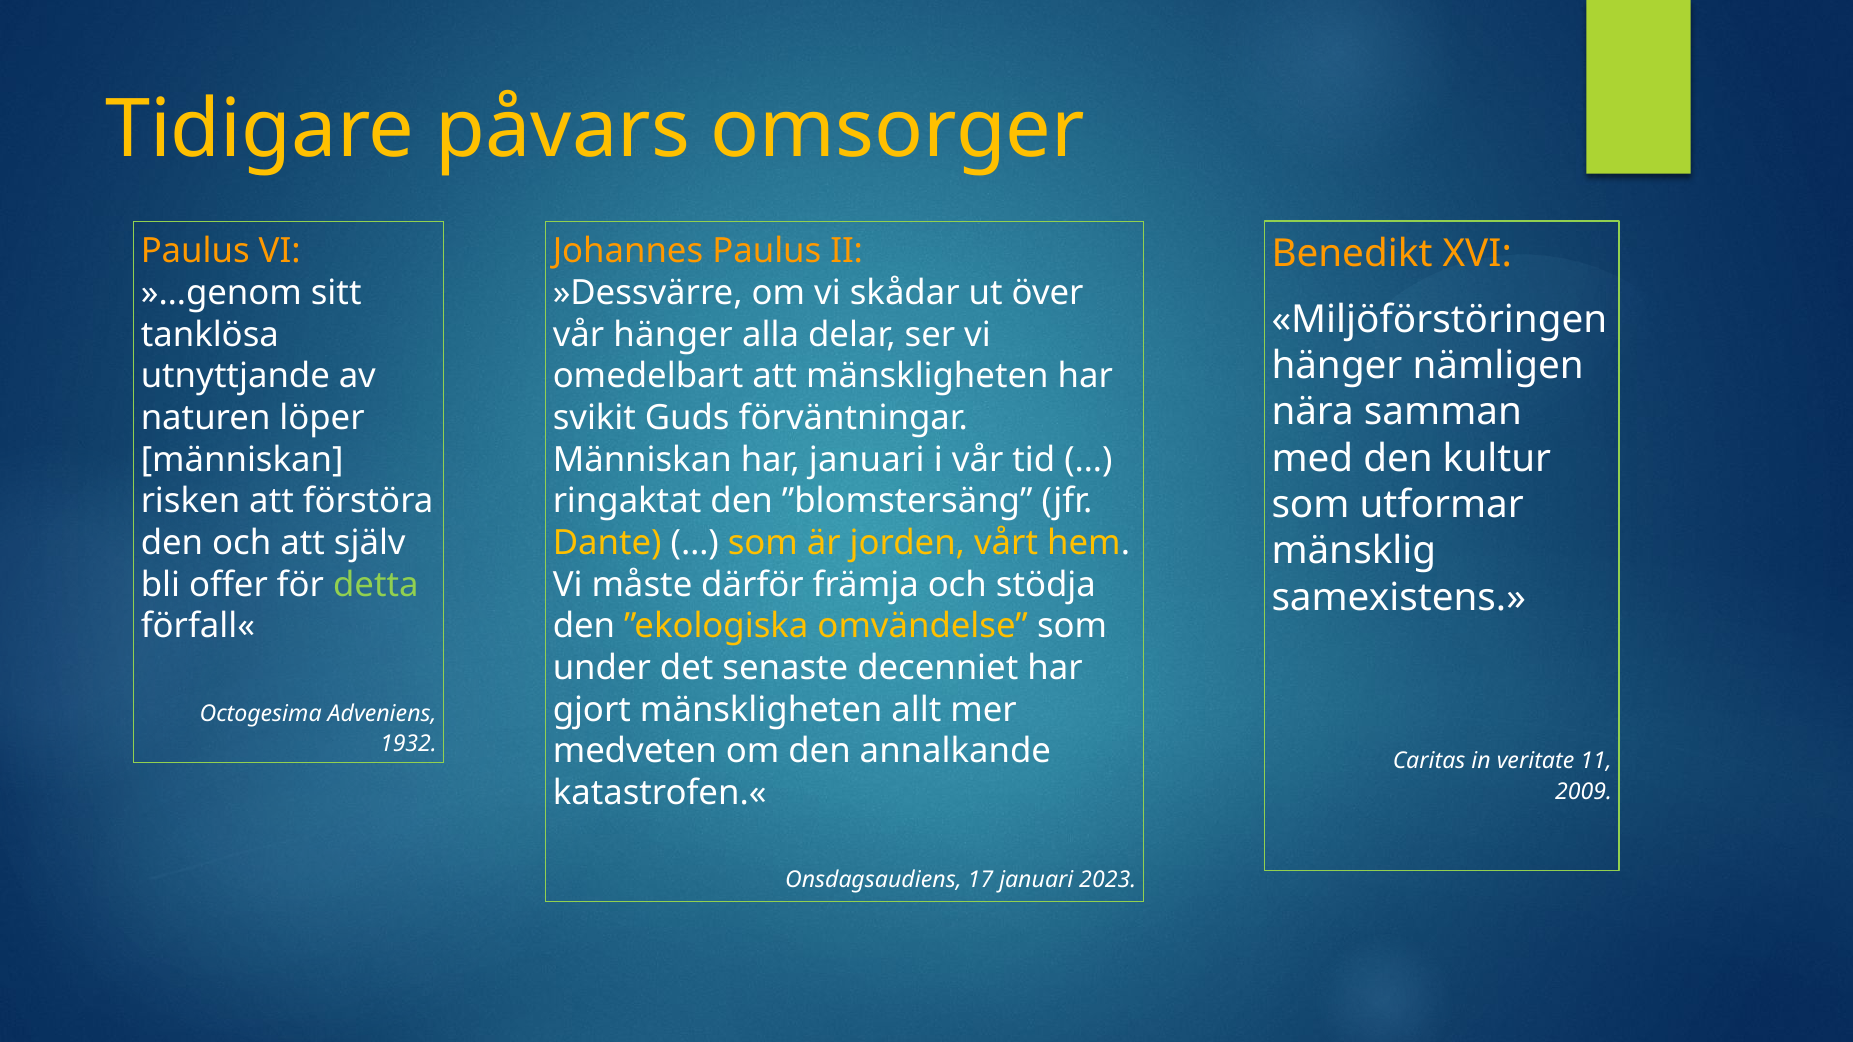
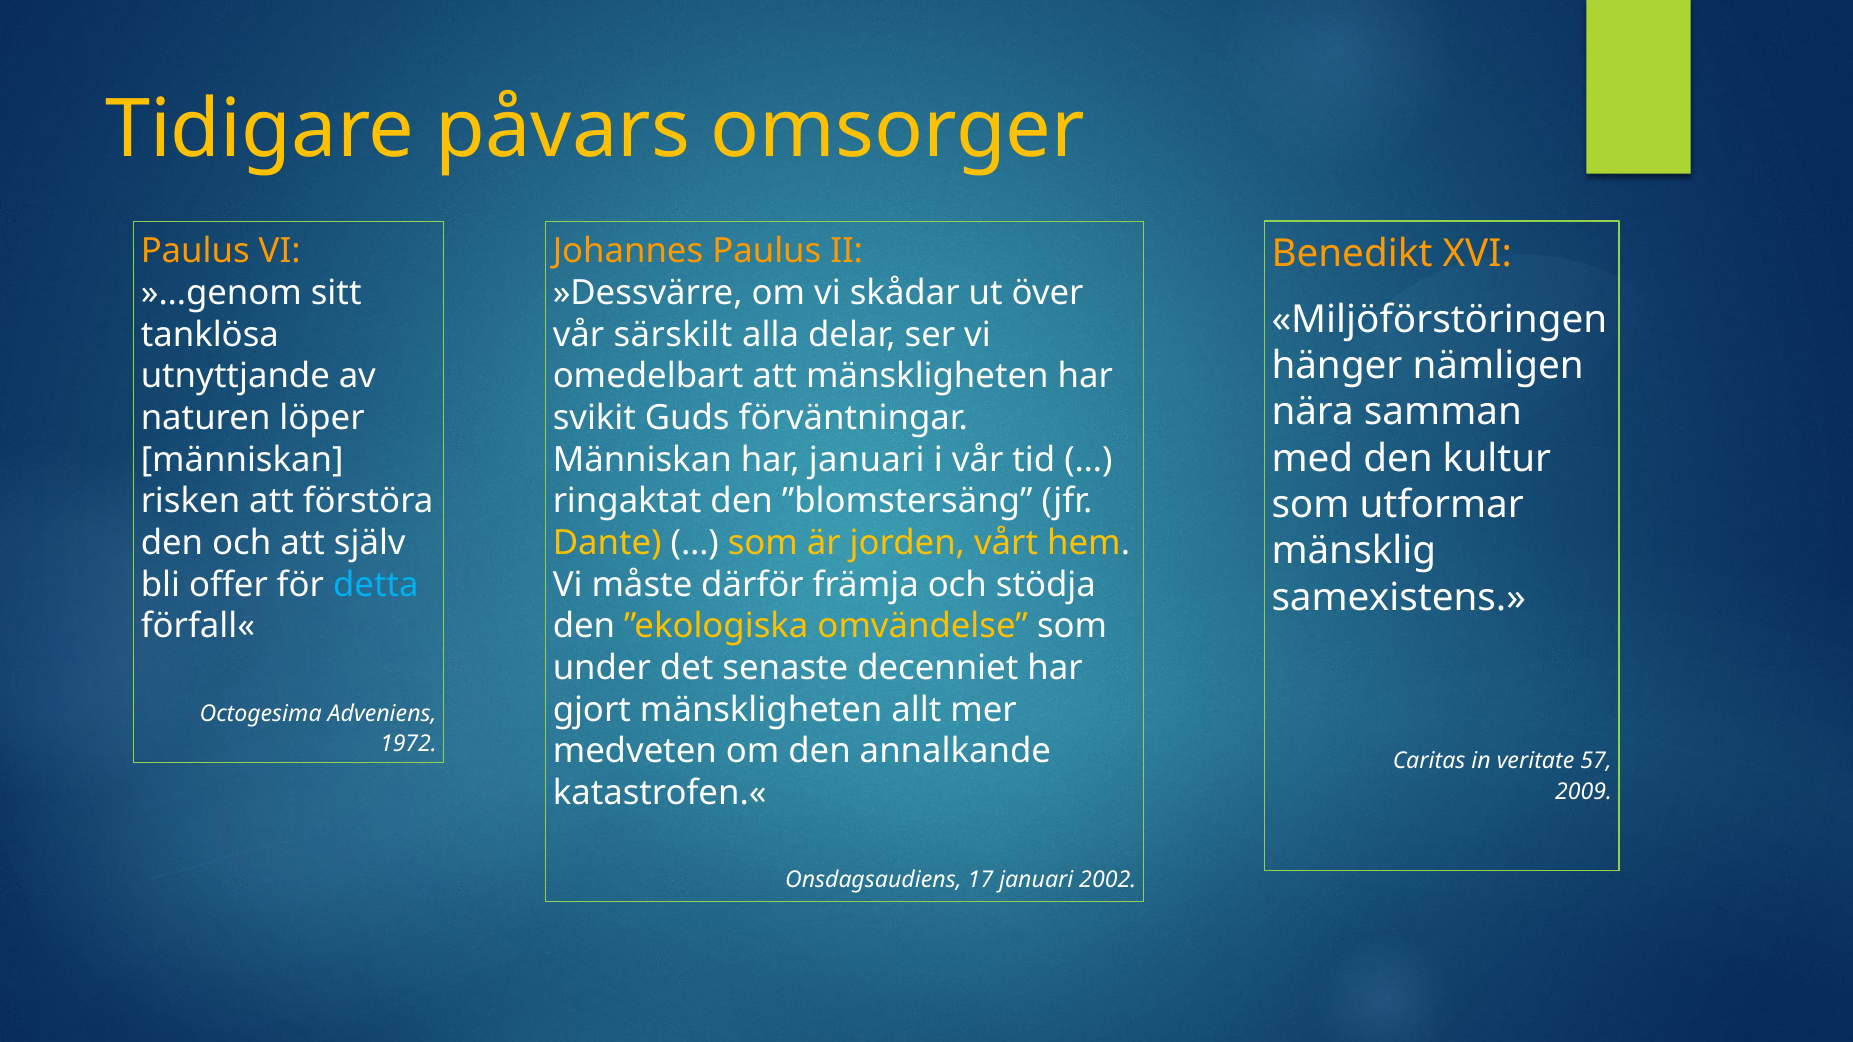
vår hänger: hänger -> särskilt (673, 335)
detta colour: light green -> light blue (376, 585)
1932: 1932 -> 1972 (408, 744)
11: 11 -> 57 (1596, 761)
2023: 2023 -> 2002 (1108, 881)
